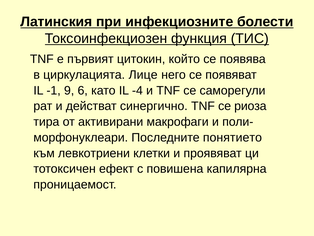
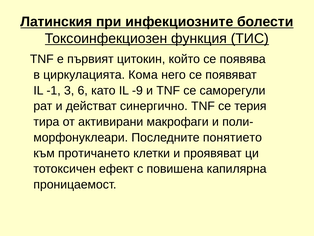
Лице: Лице -> Кома (143, 75)
9: 9 -> 3 (69, 90)
-4: -4 -> -9 (137, 90)
риоза: риоза -> терия (250, 106)
левкотриени: левкотриени -> протичането (94, 153)
